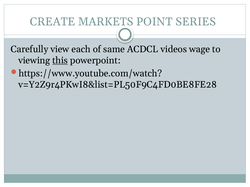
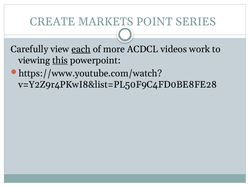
each underline: none -> present (81, 49)
same: same -> more (114, 49)
wage: wage -> work (200, 49)
